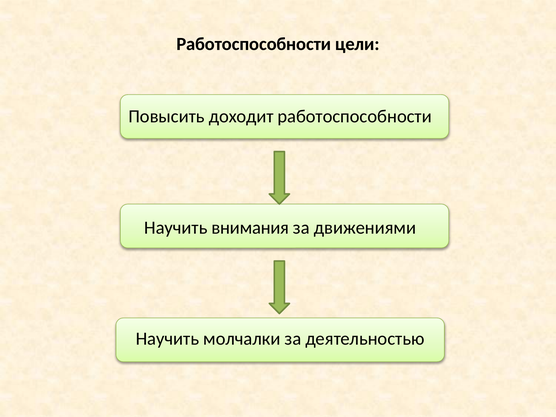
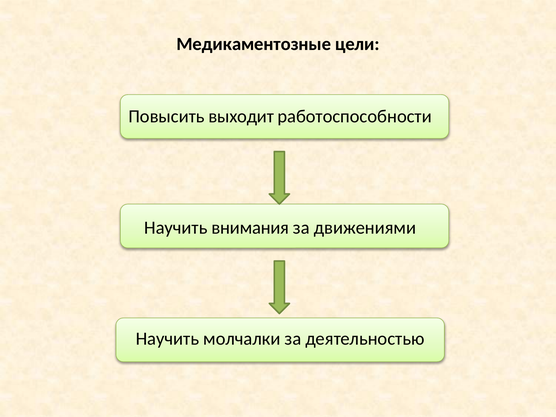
Работоспособности: Работоспособности -> Медикаментозные (254, 44)
доходит: доходит -> выходит (241, 116)
